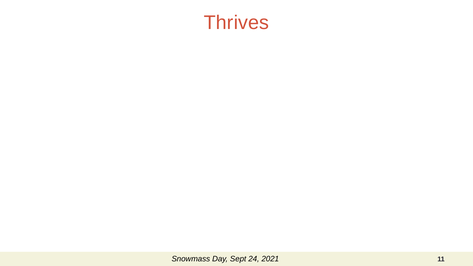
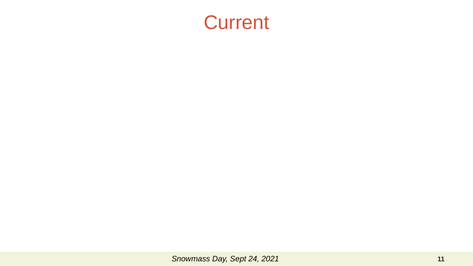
Thrives: Thrives -> Current (236, 23)
